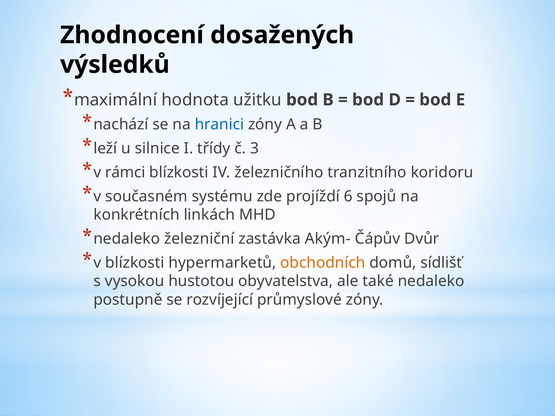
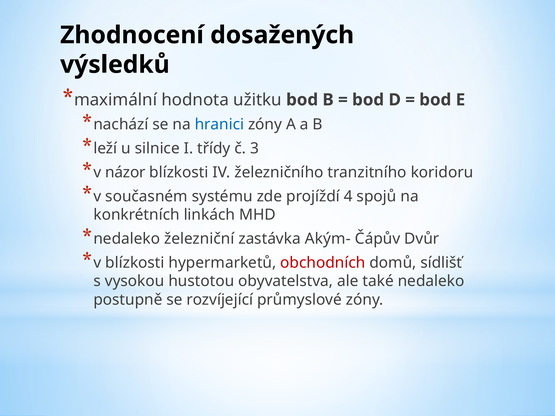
rámci: rámci -> názor (125, 172)
6: 6 -> 4 (348, 196)
obchodních colour: orange -> red (323, 263)
